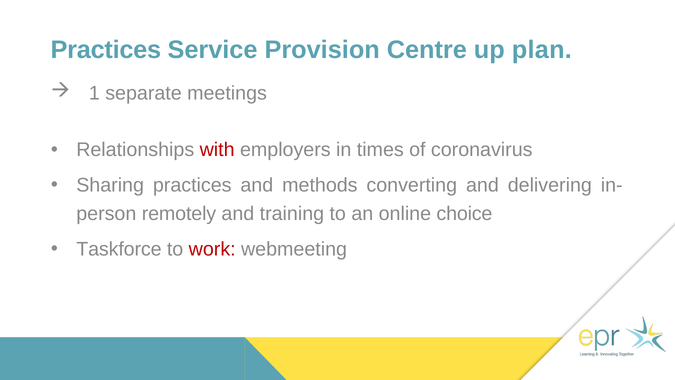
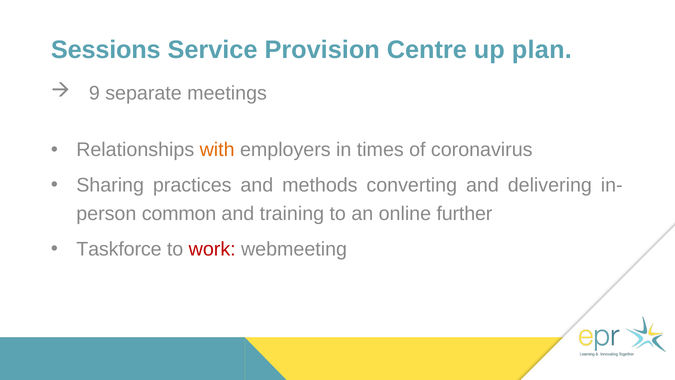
Practices: Practices -> Sessions (106, 50)
1: 1 -> 9 (94, 93)
with colour: red -> orange (217, 150)
remotely: remotely -> common (179, 214)
choice: choice -> further (464, 214)
